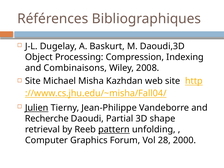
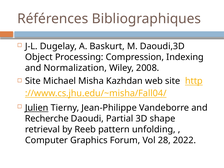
Combinaisons: Combinaisons -> Normalization (75, 68)
pattern underline: present -> none (114, 129)
2000: 2000 -> 2022 (184, 140)
